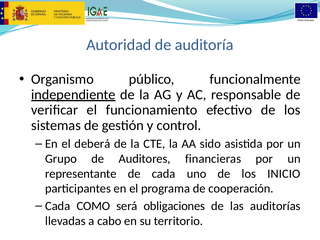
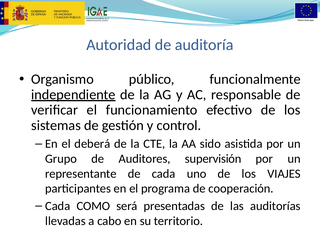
financieras: financieras -> supervisión (213, 159)
INICIO: INICIO -> VIAJES (284, 174)
obligaciones: obligaciones -> presentadas (174, 206)
